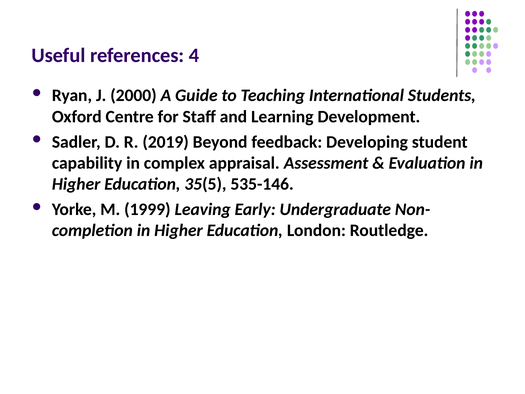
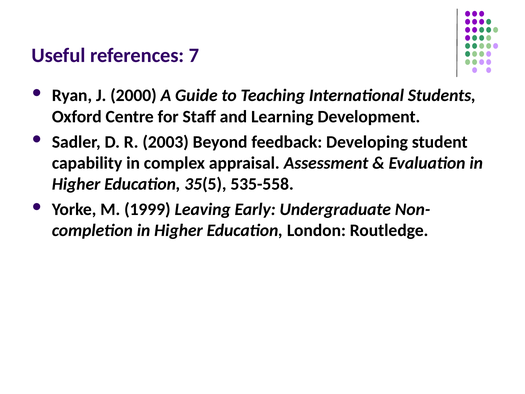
4: 4 -> 7 (194, 55)
2019: 2019 -> 2003 (166, 142)
535-146: 535-146 -> 535-558 (262, 184)
